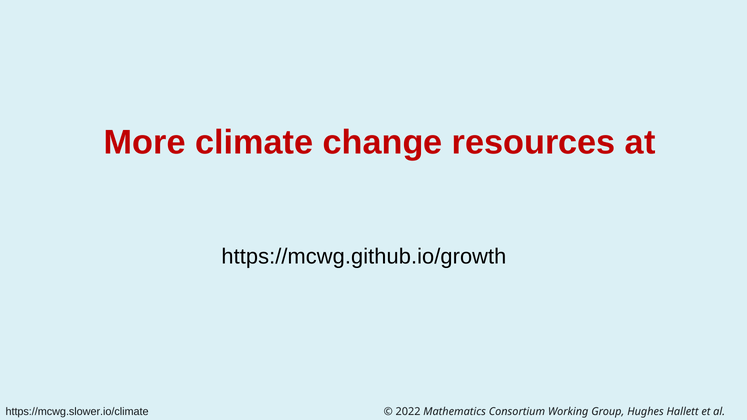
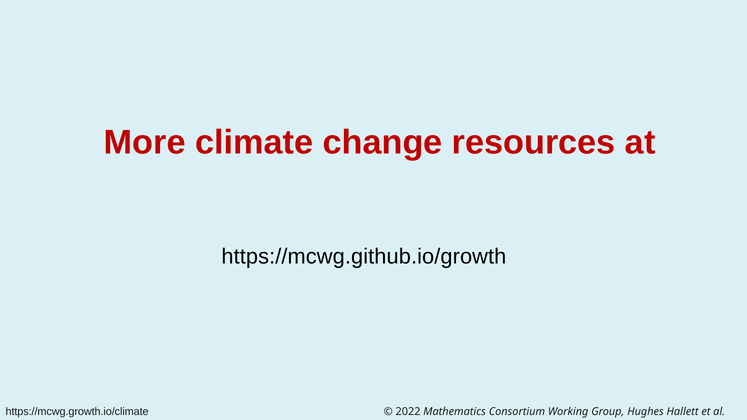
https://mcwg.slower.io/climate: https://mcwg.slower.io/climate -> https://mcwg.growth.io/climate (77, 412)
